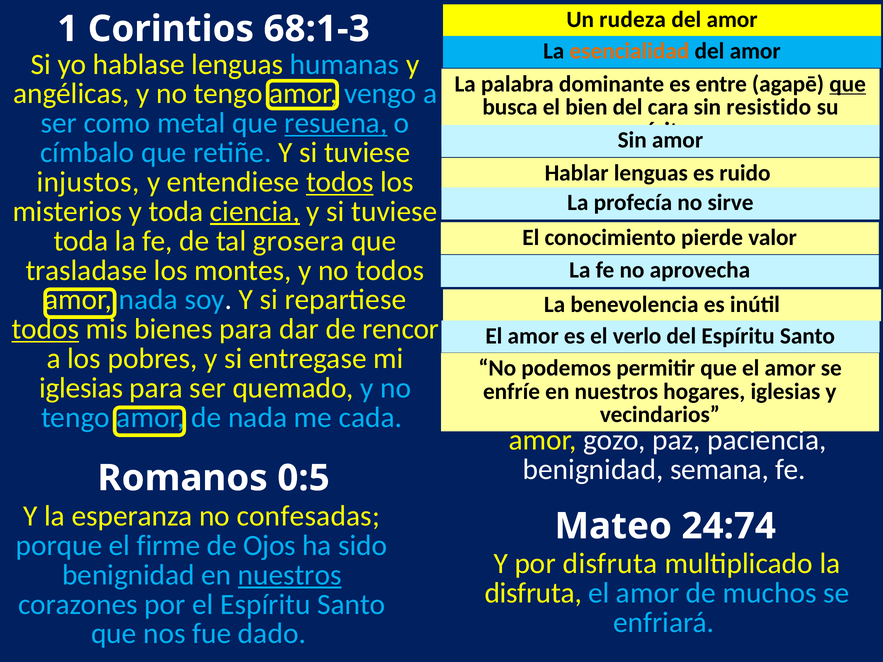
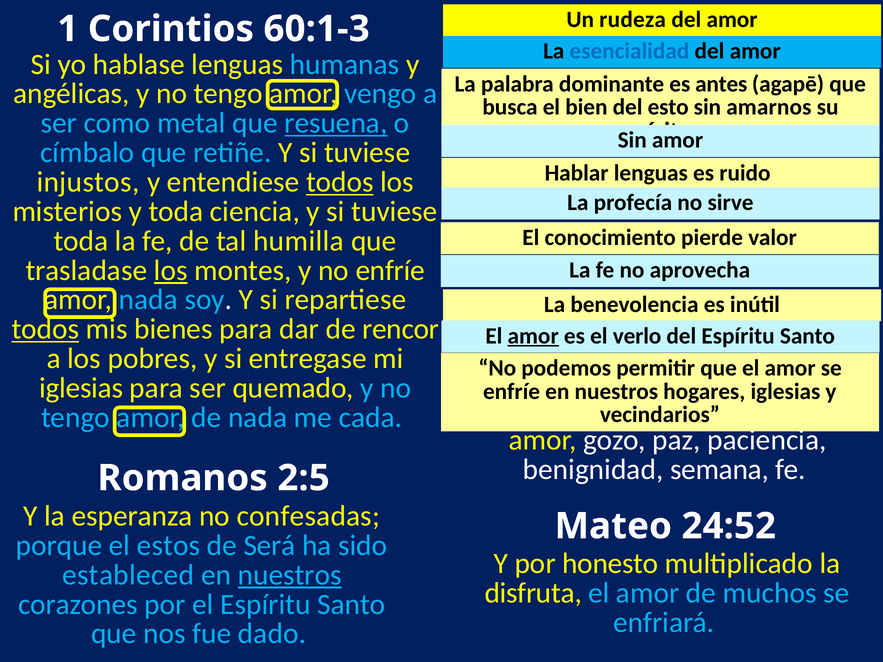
68:1-3: 68:1-3 -> 60:1-3 (317, 29)
esencialidad colour: orange -> blue (629, 51)
entre: entre -> antes (721, 84)
que underline: present -> none (848, 84)
cara: cara -> esto (668, 107)
resistido: resistido -> amarnos (769, 107)
ciencia underline: present -> none (255, 212)
grosera: grosera -> humilla (299, 241)
los underline: none -> present (171, 270)
no todos: todos -> enfríe (390, 270)
amor underline: none -> present (533, 336)
0:5: 0:5 -> 2:5 (304, 478)
24:74: 24:74 -> 24:52 (729, 526)
firme: firme -> estos (169, 546)
Ojos: Ojos -> Será (270, 546)
por disfruta: disfruta -> honesto (610, 564)
benignidad: benignidad -> estableced (128, 575)
